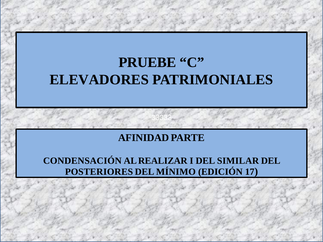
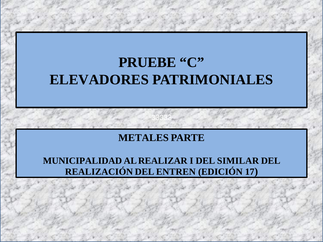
AFINIDAD: AFINIDAD -> METALES (144, 138)
CONDENSACIÓN: CONDENSACIÓN -> MUNICIPALIDAD (82, 161)
POSTERIORES: POSTERIORES -> REALIZACIÓN (99, 172)
MÍNIMO: MÍNIMO -> ENTREN (176, 172)
